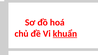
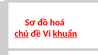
chủ underline: none -> present (22, 34)
